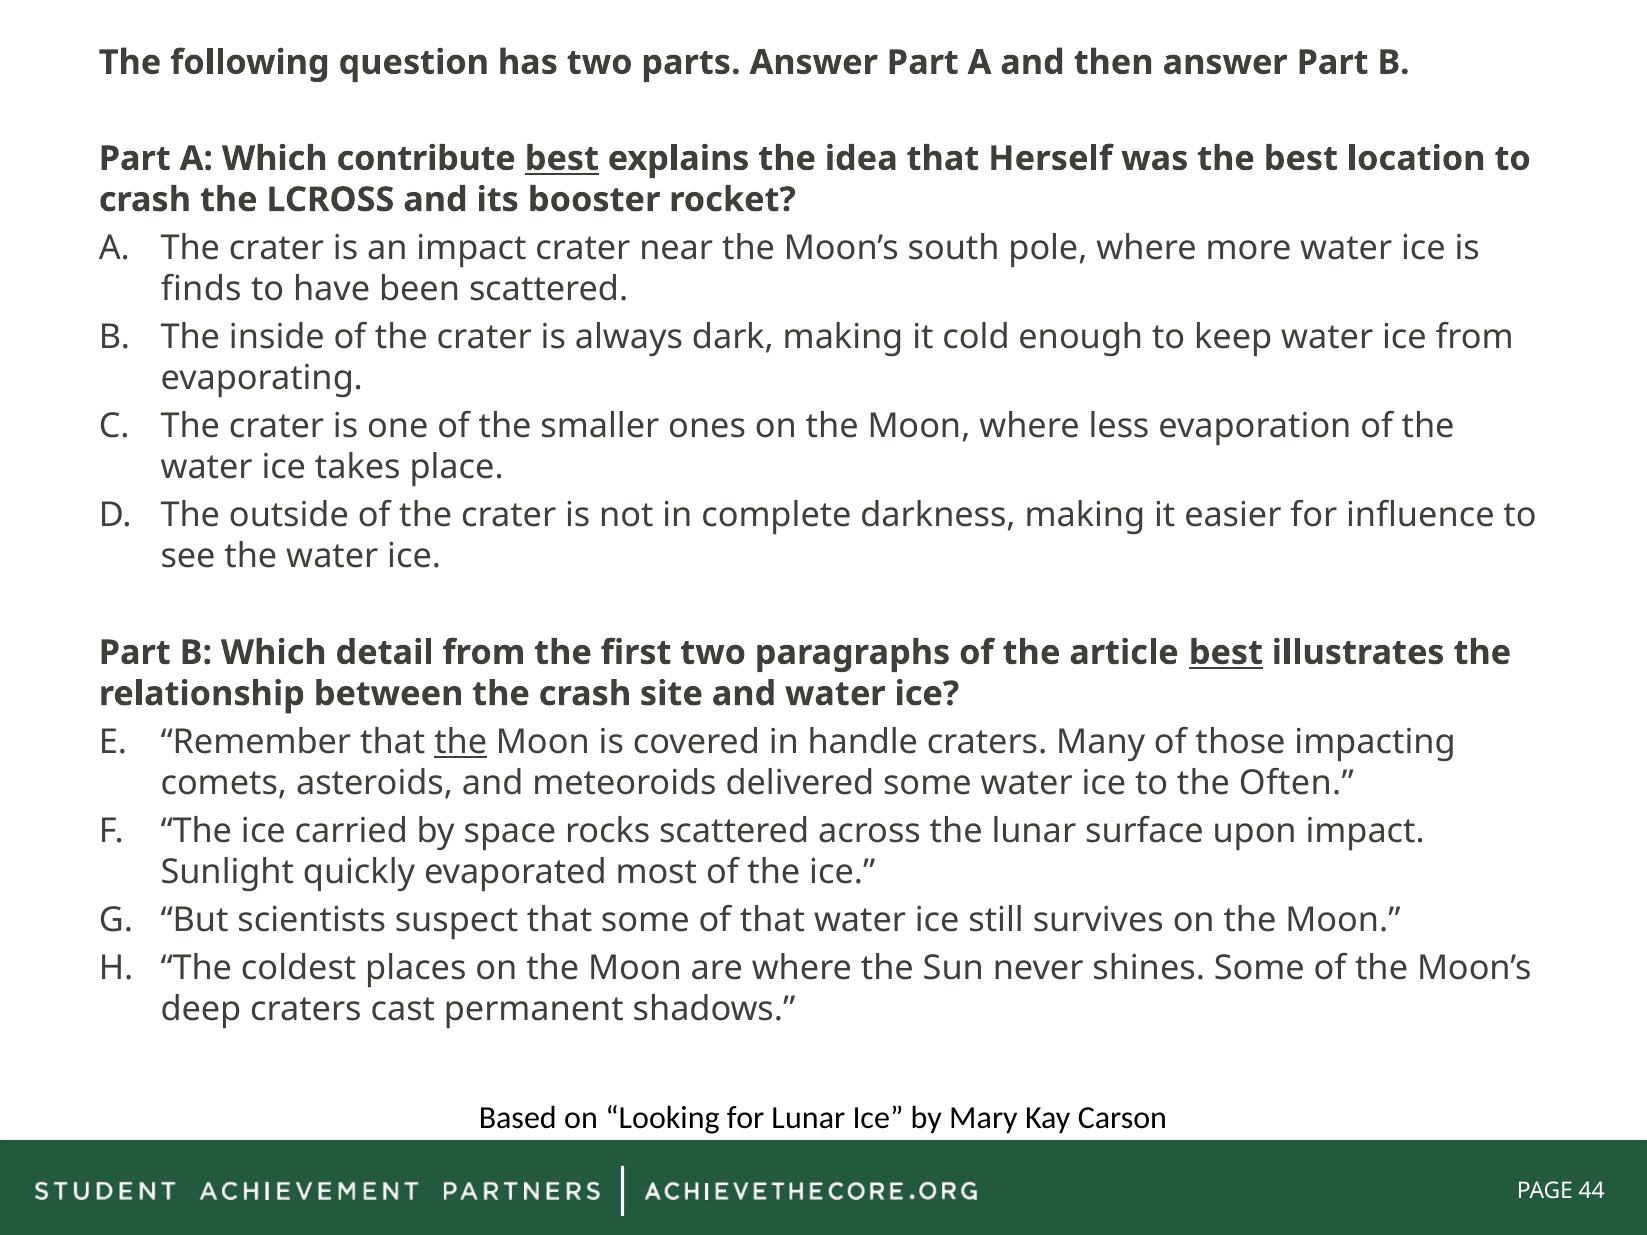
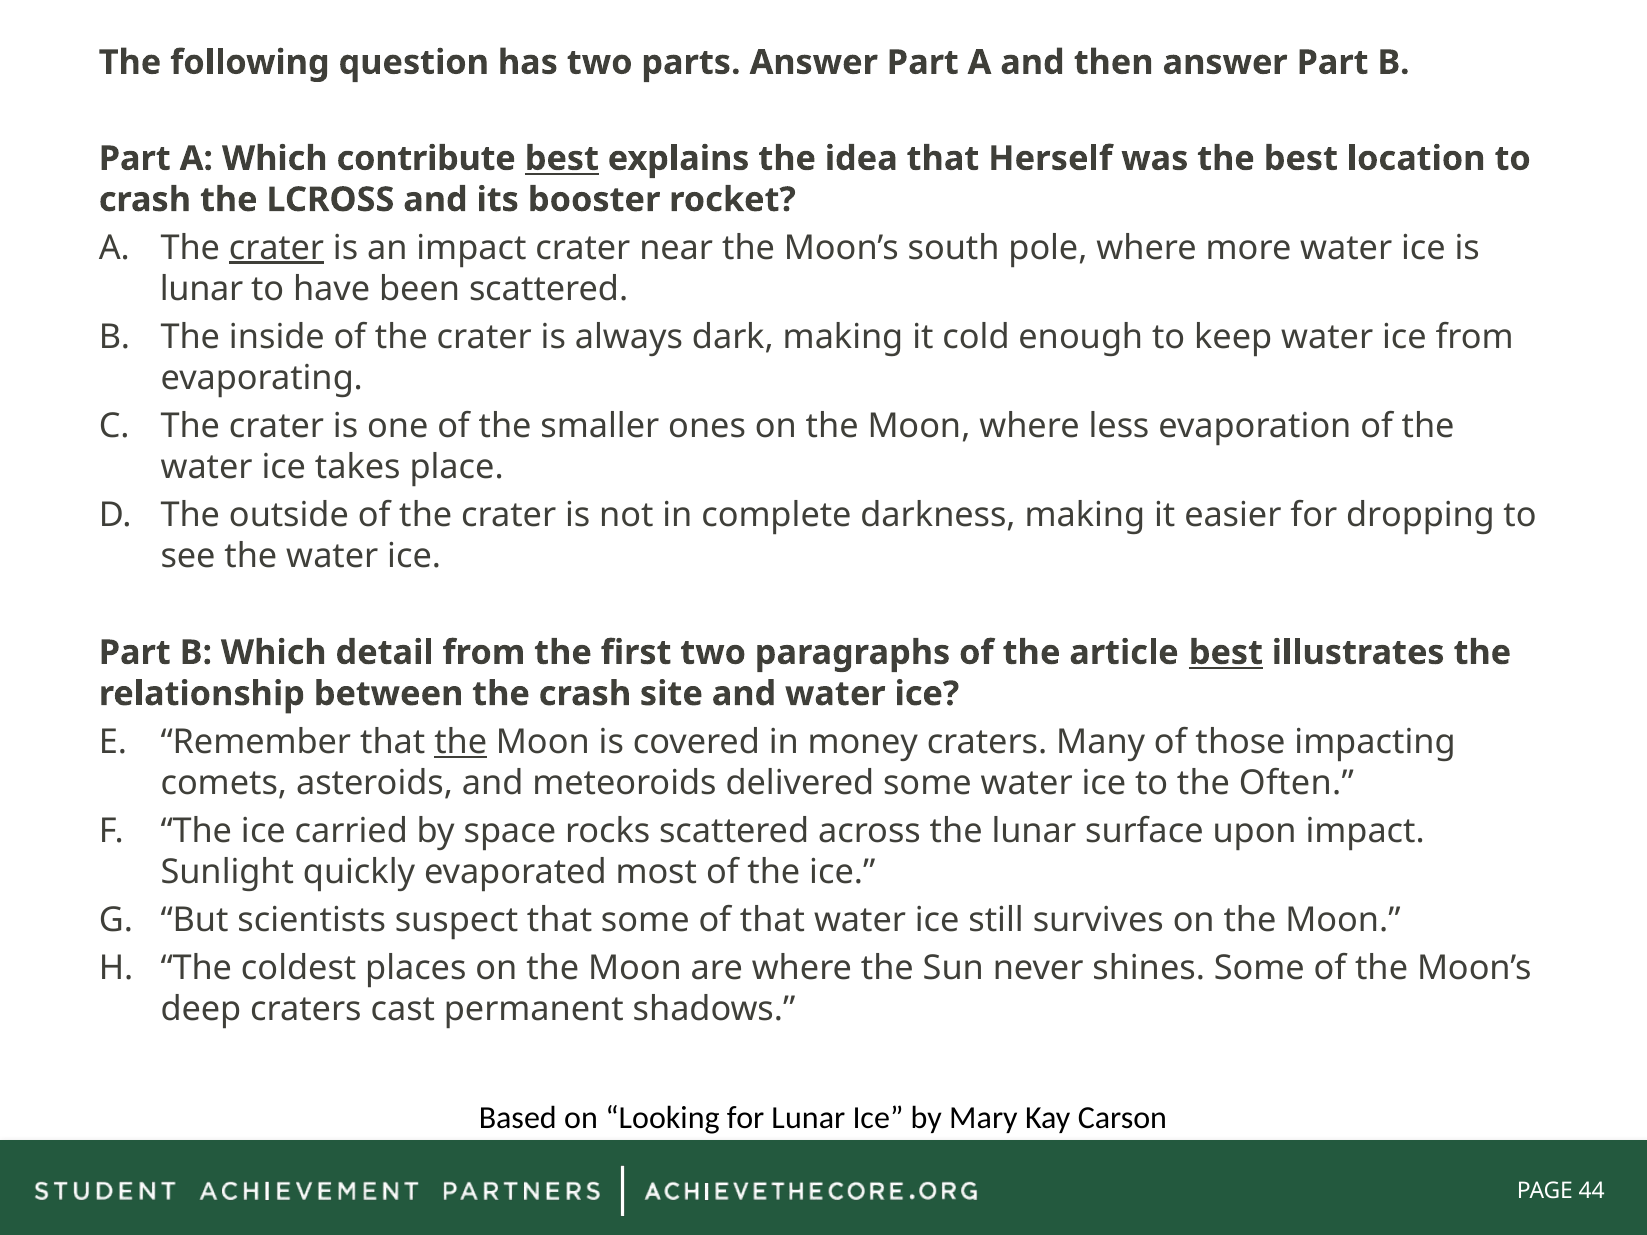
crater underline: none -> present (277, 248)
finds: finds -> lunar (202, 289)
influence: influence -> dropping (1420, 515)
handle: handle -> money (863, 742)
